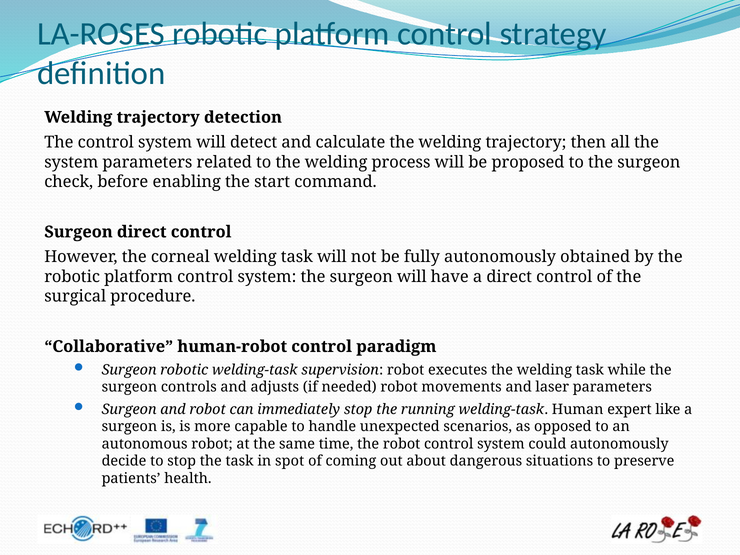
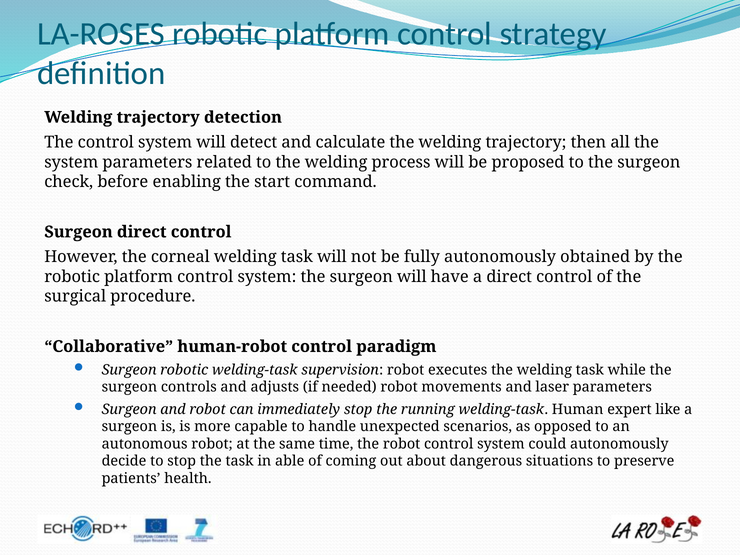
spot: spot -> able (290, 461)
